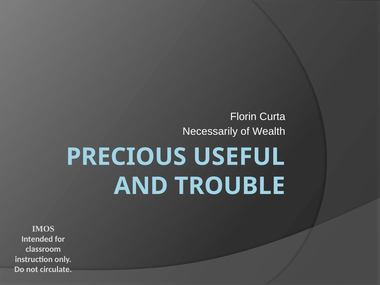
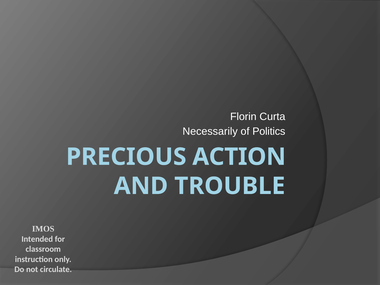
Wealth: Wealth -> Politics (269, 131)
USEFUL: USEFUL -> ACTION (239, 157)
